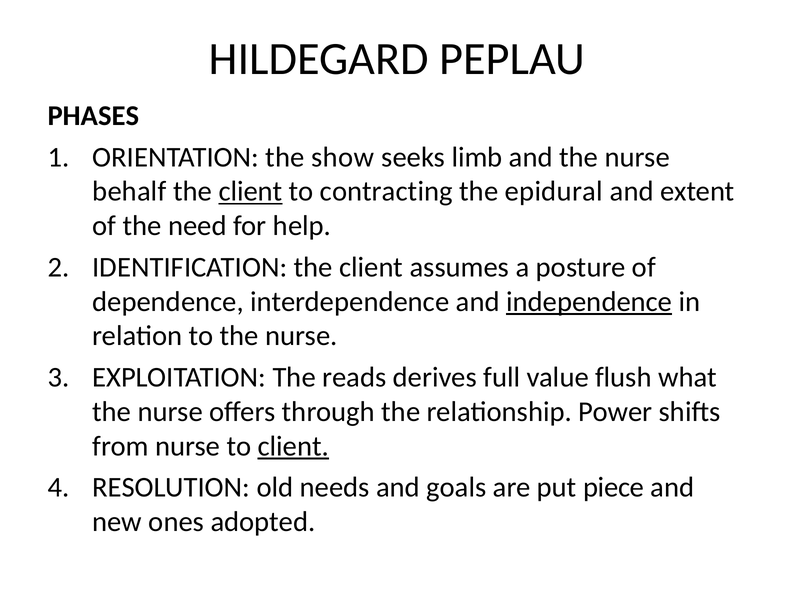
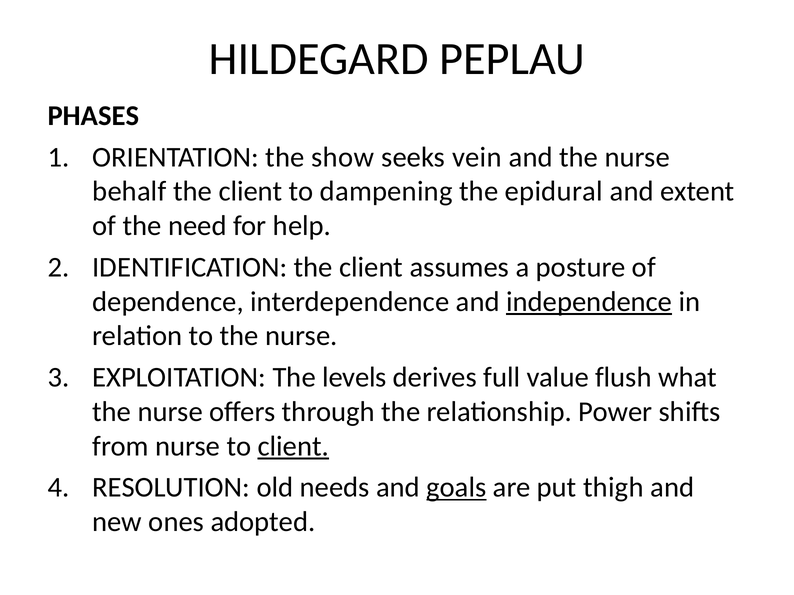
limb: limb -> vein (477, 157)
client underline: present -> none (250, 192)
contracting: contracting -> dampening (386, 192)
reads: reads -> levels (354, 378)
goals underline: none -> present (456, 488)
piece: piece -> thigh (613, 488)
